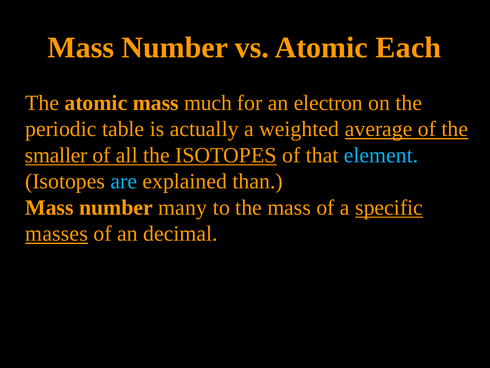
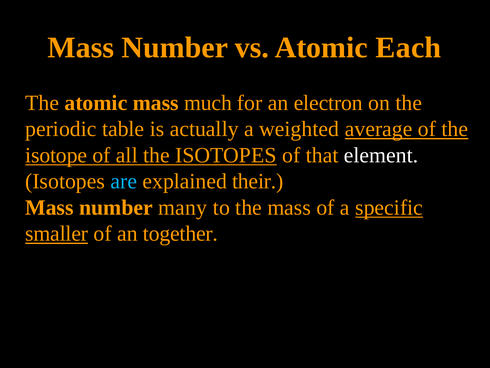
smaller: smaller -> isotope (56, 155)
element colour: light blue -> white (381, 155)
than: than -> their (258, 181)
masses: masses -> smaller (57, 233)
decimal: decimal -> together (180, 233)
